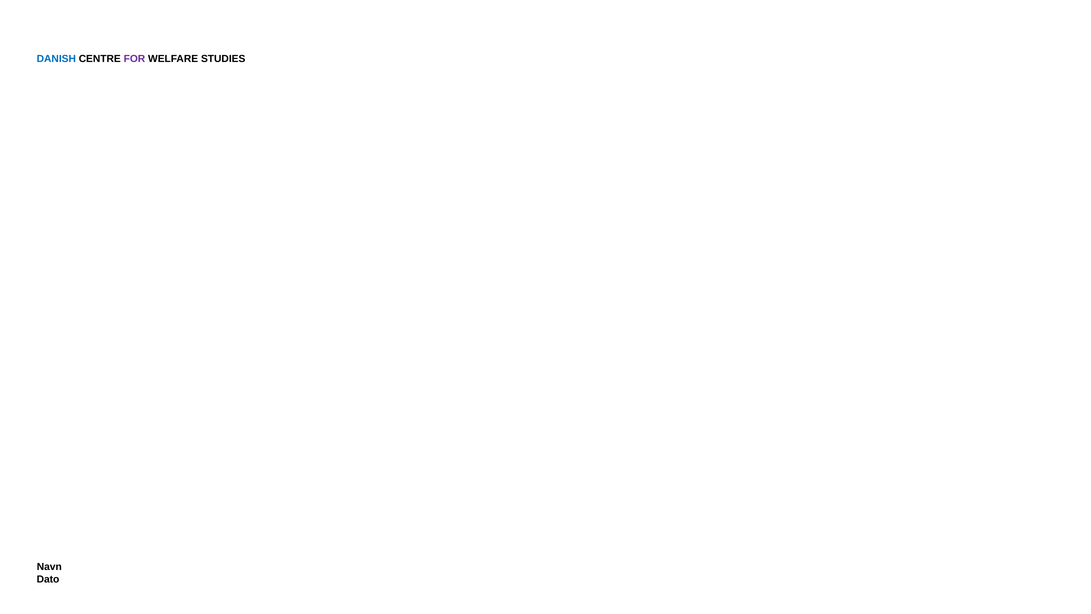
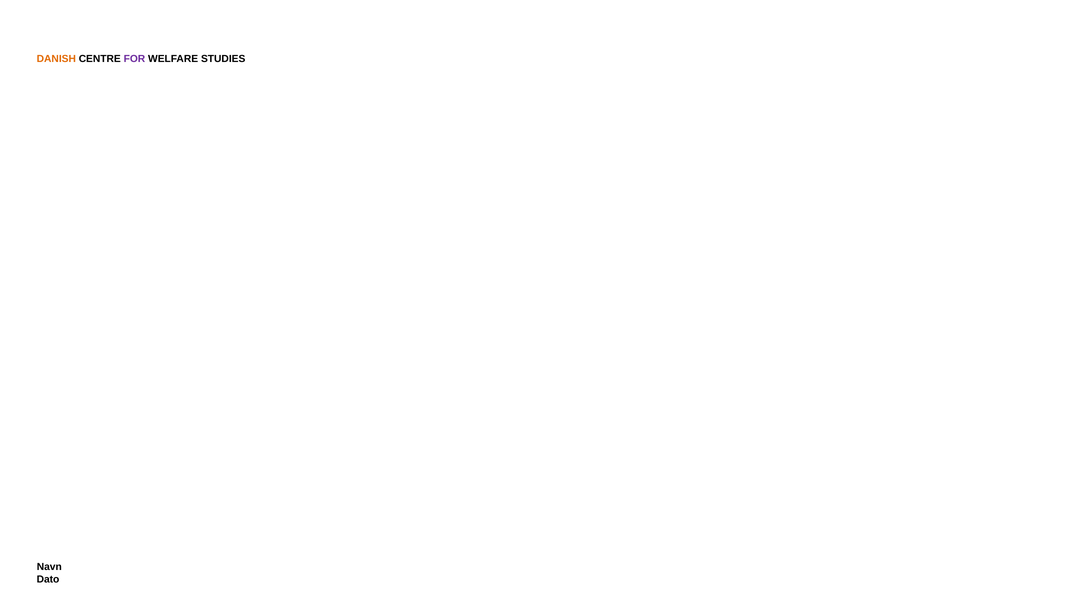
DANISH colour: blue -> orange (56, 59)
